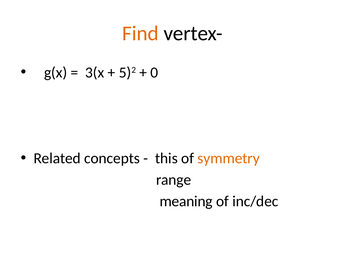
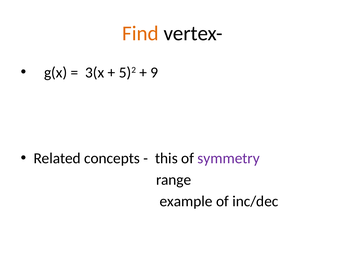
0: 0 -> 9 (154, 72)
symmetry colour: orange -> purple (229, 158)
meaning: meaning -> example (186, 201)
